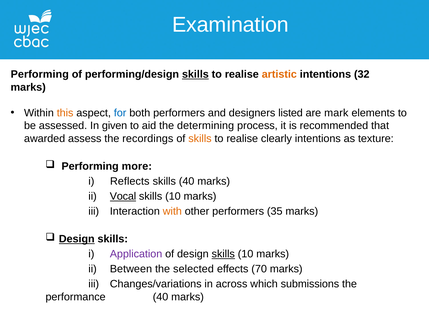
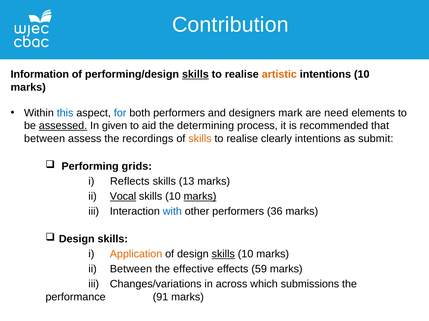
Examination: Examination -> Contribution (230, 25)
Performing: Performing -> Information (40, 74)
intentions 32: 32 -> 10 (362, 74)
this colour: orange -> blue (65, 113)
listed: listed -> mark (290, 113)
mark: mark -> need (336, 113)
assessed underline: none -> present (63, 126)
awarded: awarded -> between (45, 139)
texture: texture -> submit (376, 139)
more: more -> grids (137, 167)
skills 40: 40 -> 13 (187, 182)
marks underline: none -> present (200, 197)
with colour: orange -> blue (172, 212)
35: 35 -> 36 (275, 212)
Design underline: present -> none (77, 240)
Application colour: purple -> orange (136, 255)
selected: selected -> effective (193, 270)
70: 70 -> 59 (259, 270)
performance 40: 40 -> 91 (160, 298)
